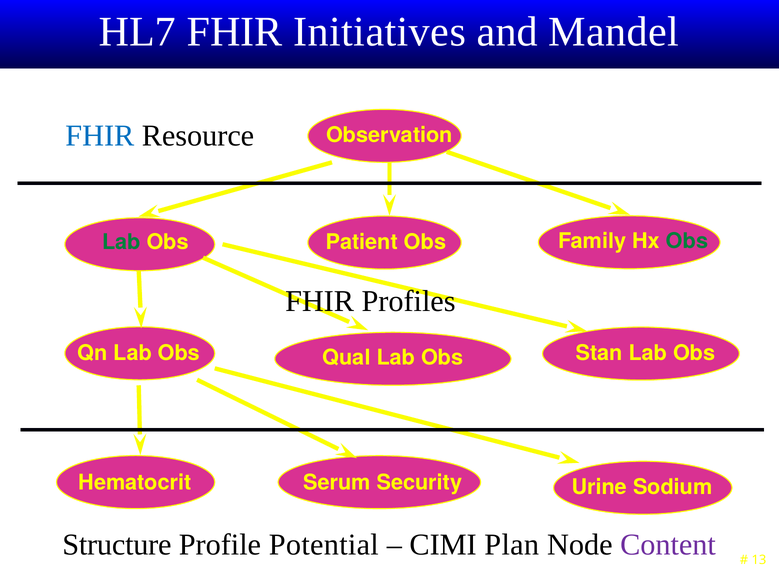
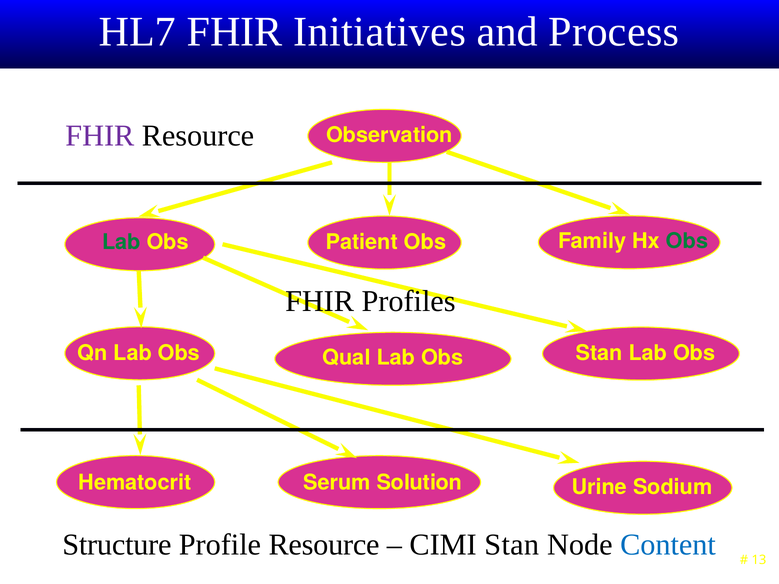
Mandel: Mandel -> Process (614, 32)
FHIR colour: blue -> purple (100, 136)
Security: Security -> Solution (419, 483)
Profile Potential: Potential -> Resource (324, 545)
CIMI Plan: Plan -> Stan (512, 545)
Content colour: purple -> blue (668, 545)
